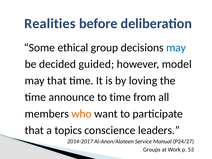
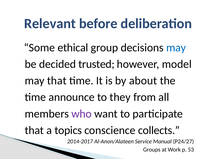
Realities: Realities -> Relevant (50, 24)
guided: guided -> trusted (96, 64)
loving: loving -> about (143, 81)
to time: time -> they (120, 97)
who colour: orange -> purple (82, 114)
leaders: leaders -> collects (159, 130)
